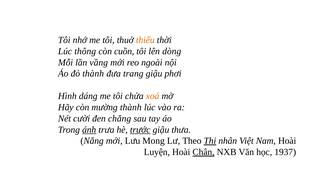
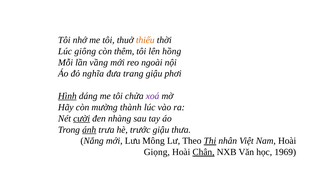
thông: thông -> giông (85, 51)
cuồn: cuồn -> thêm (124, 51)
dòng: dòng -> hồng (172, 51)
đỏ thành: thành -> nghĩa (93, 73)
Hình underline: none -> present (67, 96)
xoá colour: orange -> purple (153, 96)
cười underline: none -> present (82, 118)
chẳng: chẳng -> nhàng (120, 118)
trước underline: present -> none (140, 129)
Mong: Mong -> Mông (153, 140)
Luyện: Luyện -> Giọng (157, 152)
1937: 1937 -> 1969 (285, 152)
